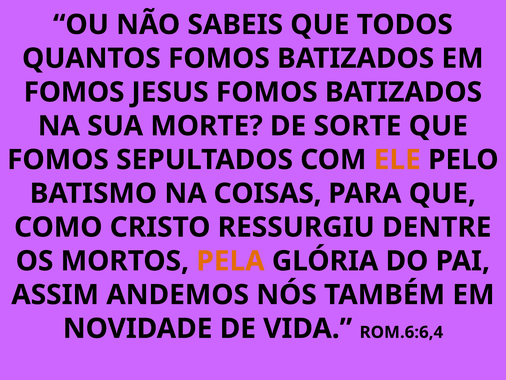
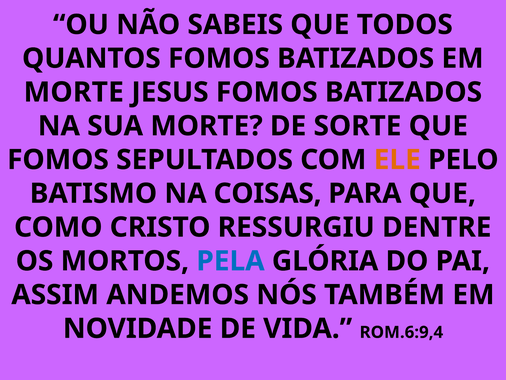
FOMOS: FOMOS -> MORTE (74, 92)
PELA colour: orange -> blue (230, 261)
ROM.6:6,4: ROM.6:6,4 -> ROM.6:9,4 (401, 332)
